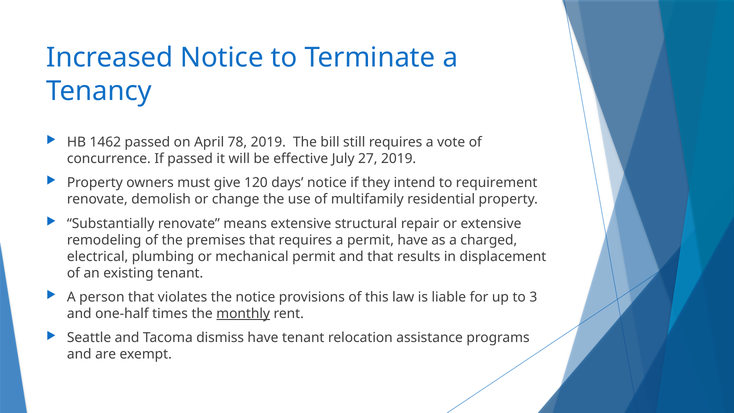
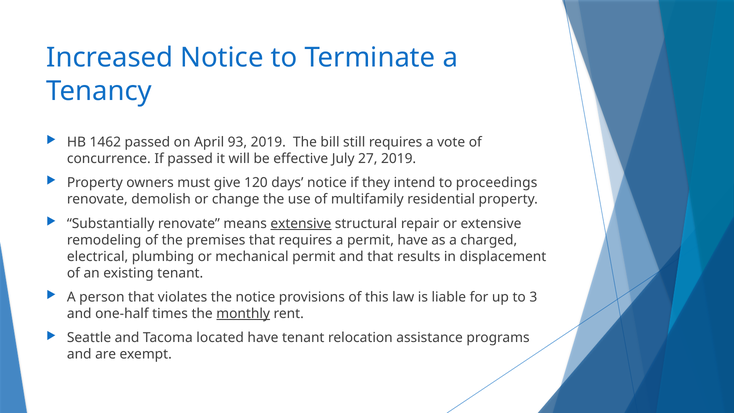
78: 78 -> 93 (237, 142)
requirement: requirement -> proceedings (497, 183)
extensive underline: none -> present (301, 223)
dismiss: dismiss -> located (220, 338)
